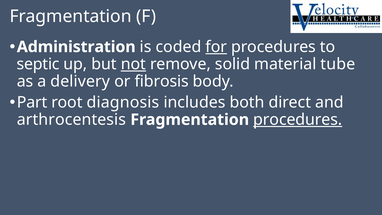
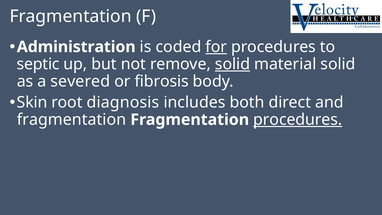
not underline: present -> none (133, 64)
solid underline: none -> present (232, 64)
material tube: tube -> solid (338, 64)
delivery: delivery -> severed (80, 81)
Part: Part -> Skin (32, 102)
arthrocentesis: arthrocentesis -> fragmentation (71, 120)
